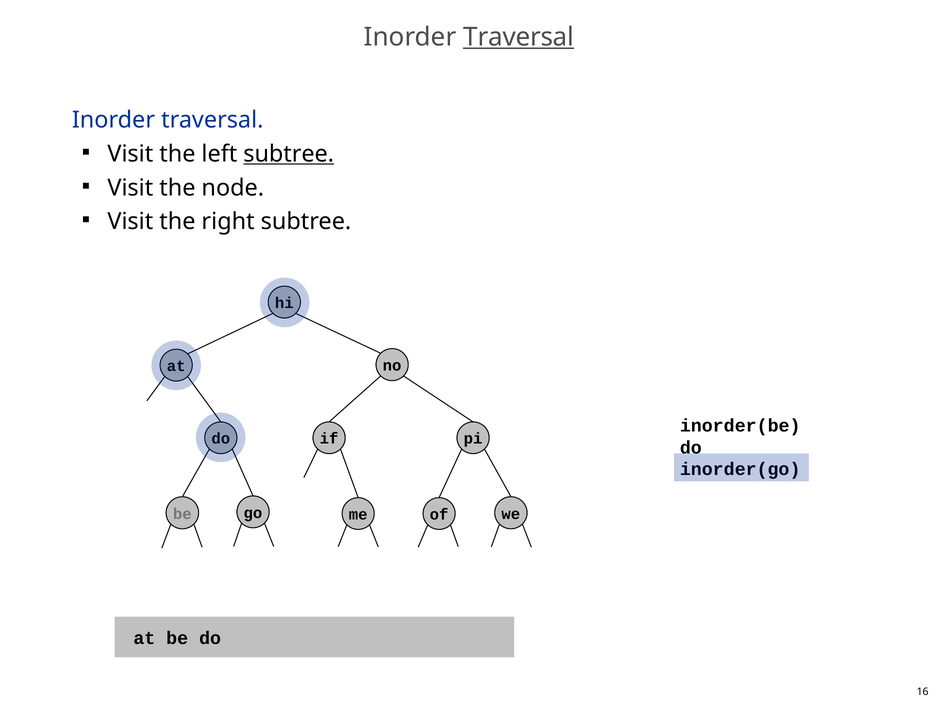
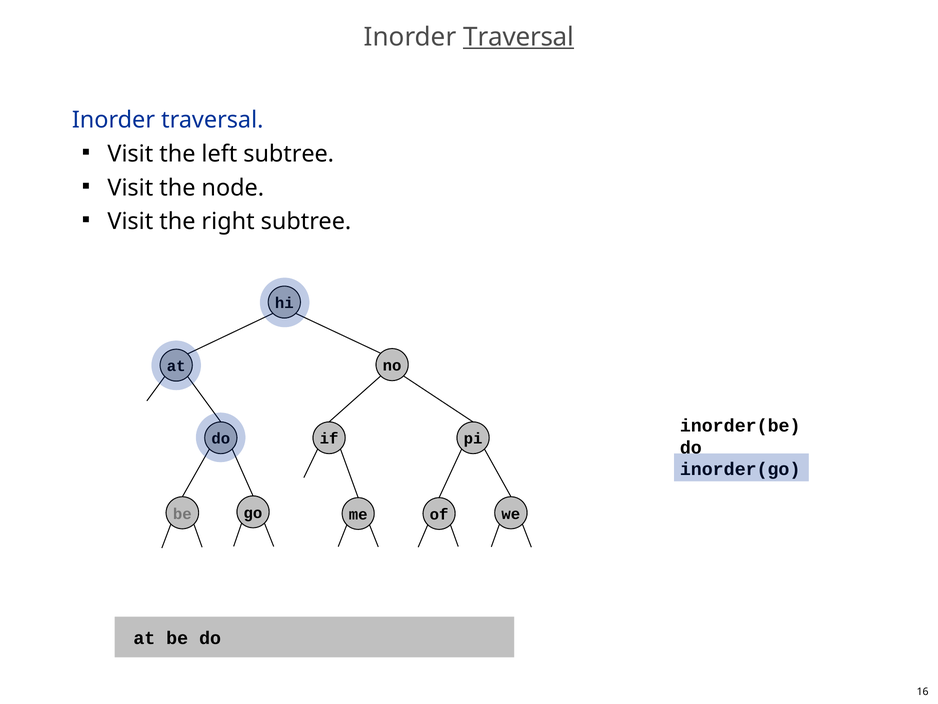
subtree underline: present -> none (289, 154)
